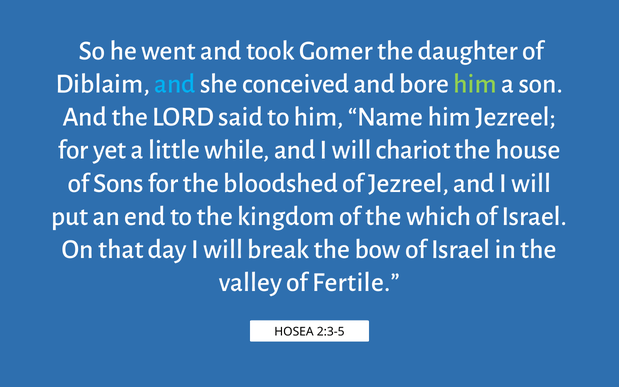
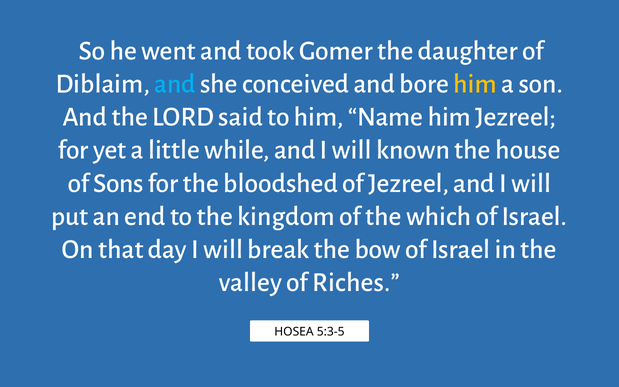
him colour: light green -> yellow (475, 84)
chariot: chariot -> known (413, 150)
Fertile: Fertile -> Riches (356, 282)
2:3-5: 2:3-5 -> 5:3-5 (331, 332)
